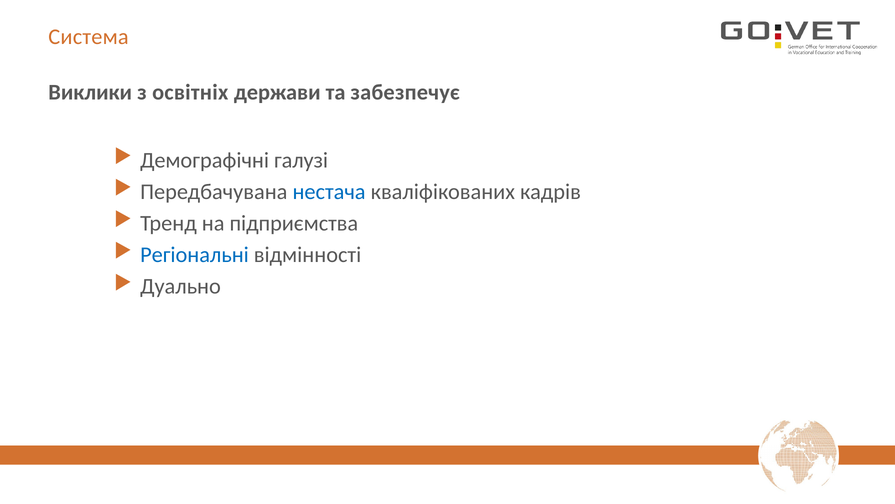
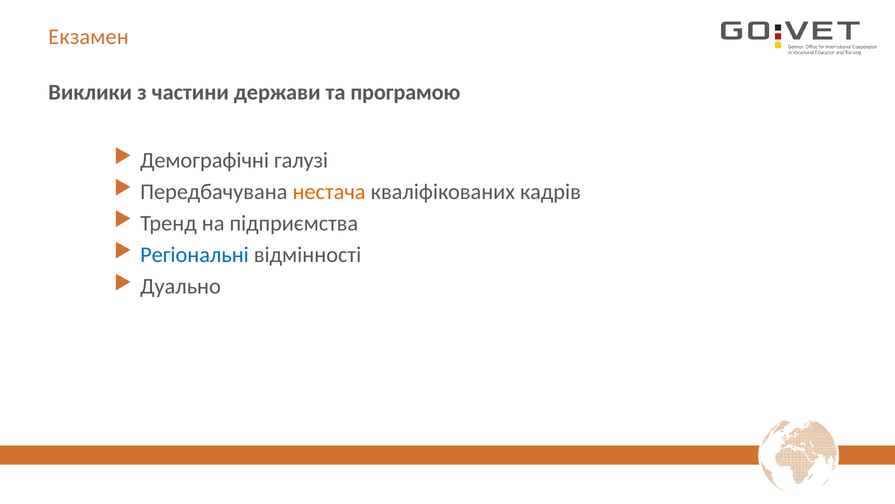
Система: Система -> Екзамен (89, 37)
освітніх: освітніх -> частини (190, 92)
забезпечує: забезпечує -> програмою (405, 92)
нестача colour: blue -> orange (329, 191)
